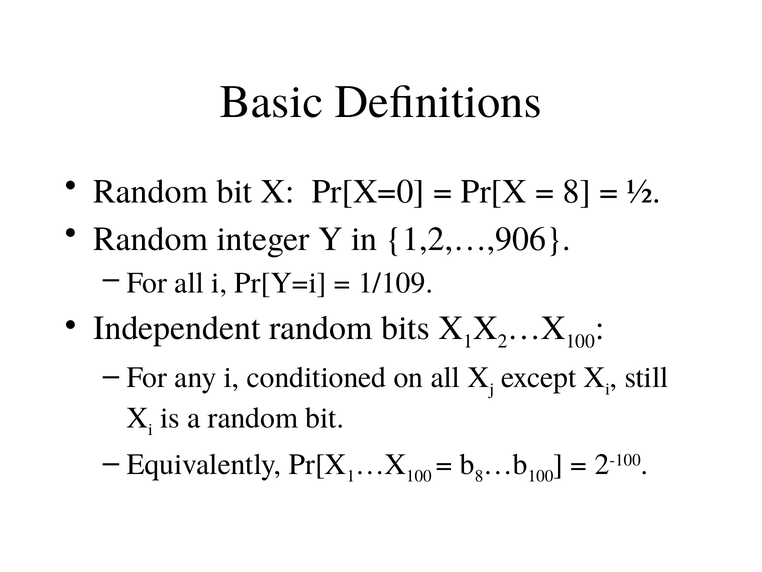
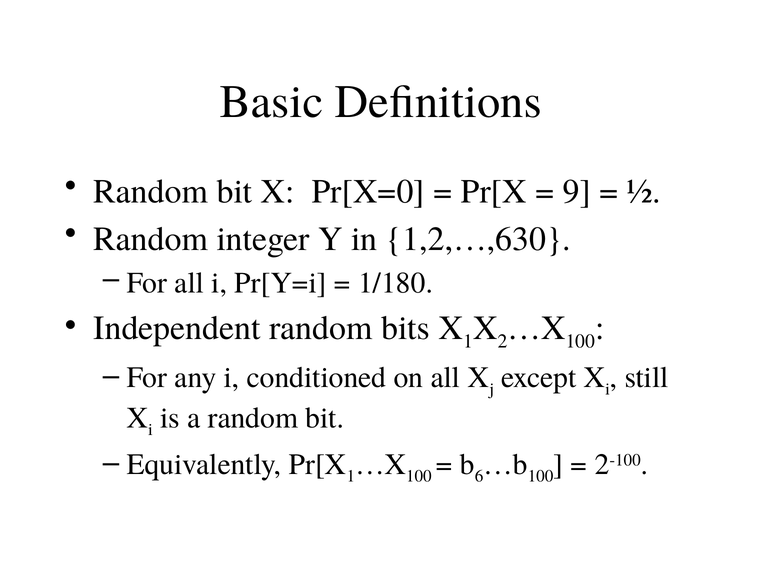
8: 8 -> 9 (577, 192)
1,2,…,906: 1,2,…,906 -> 1,2,…,630 (478, 239)
1/109: 1/109 -> 1/180 (396, 283)
8: 8 -> 6 (479, 476)
